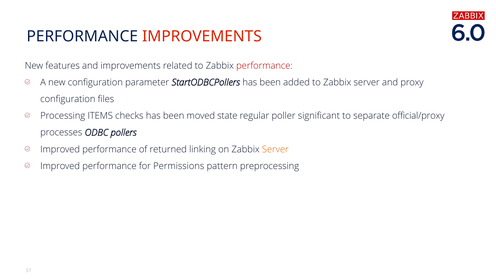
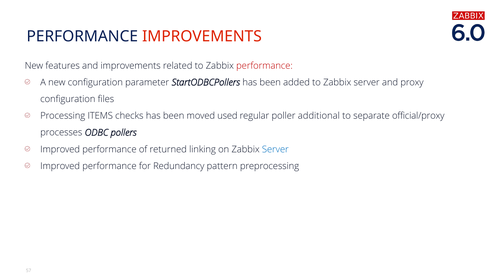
state: state -> used (227, 116)
significant: significant -> additional (319, 116)
Server colour: orange -> blue (275, 149)
Permissions: Permissions -> Redundancy (179, 166)
